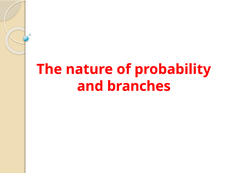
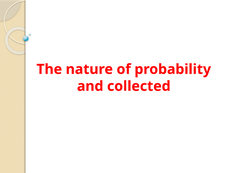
branches: branches -> collected (139, 86)
